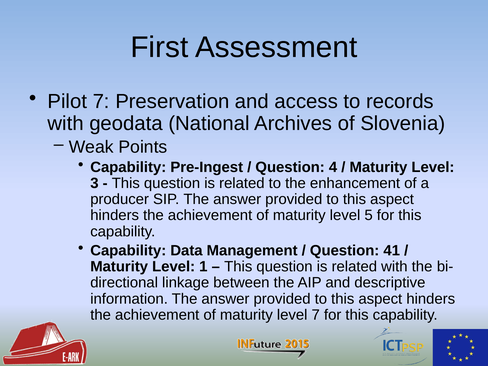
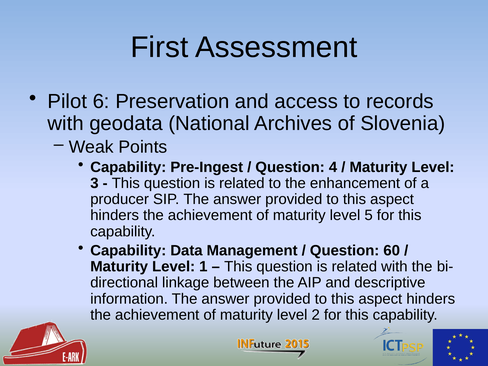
Pilot 7: 7 -> 6 (101, 101)
41: 41 -> 60 (392, 251)
level 7: 7 -> 2 (316, 315)
